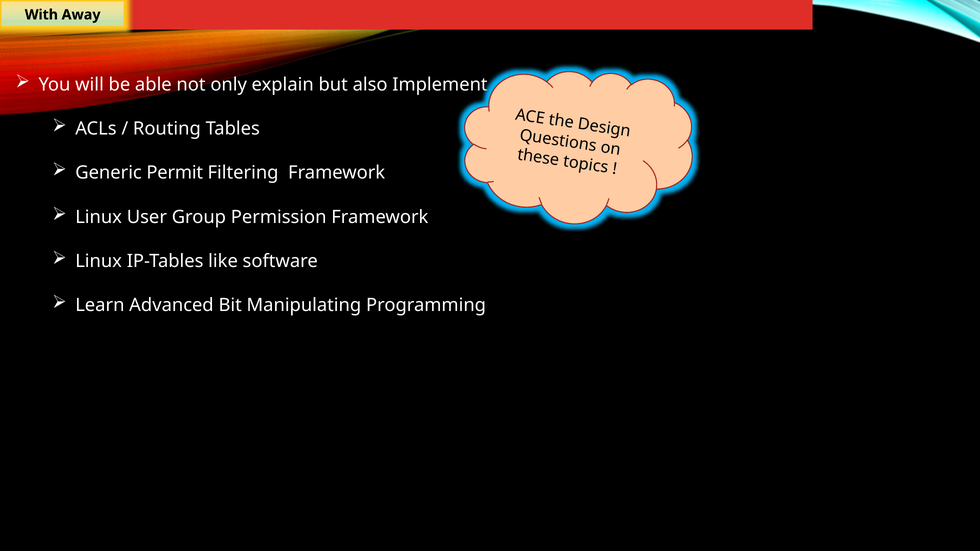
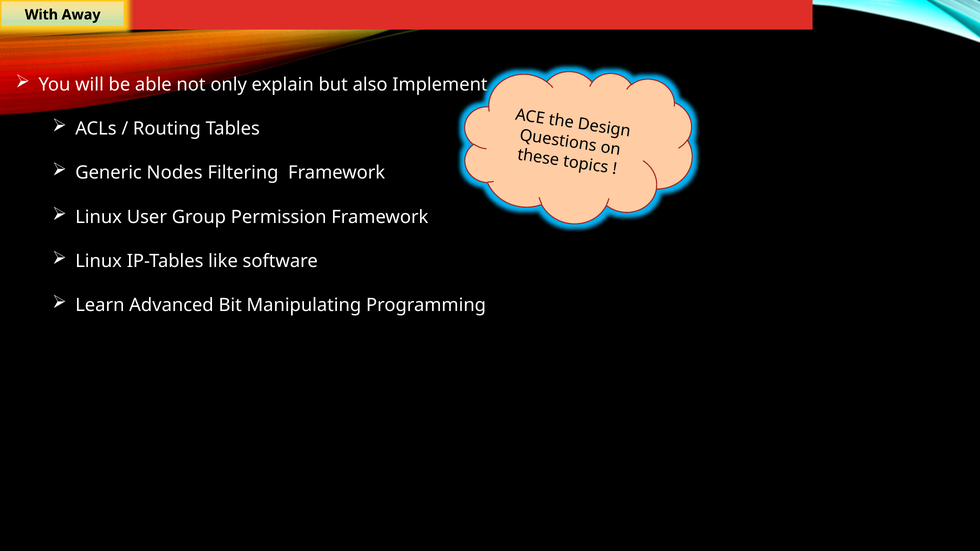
Permit: Permit -> Nodes (175, 173)
